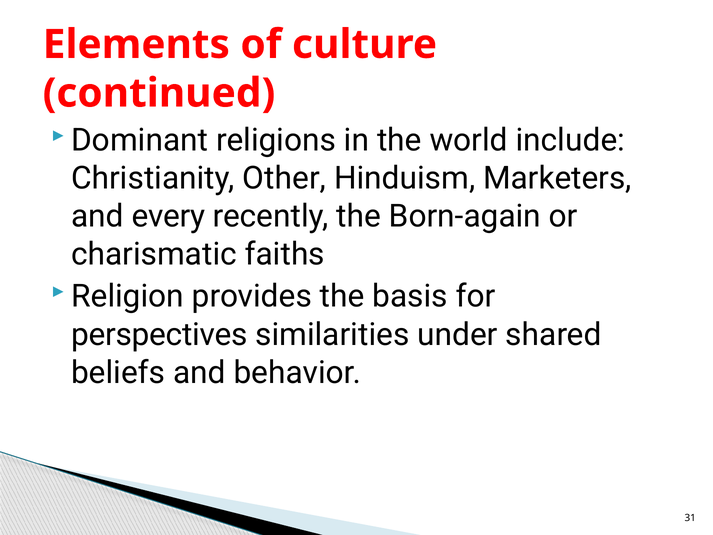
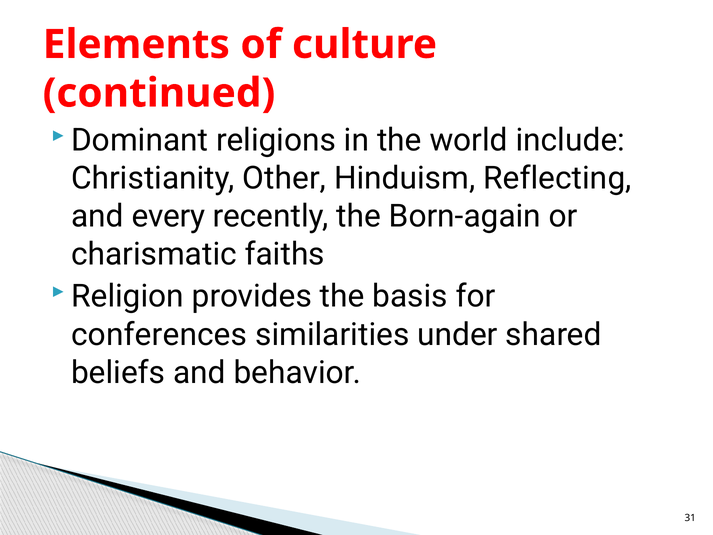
Marketers: Marketers -> Reflecting (557, 178)
perspectives: perspectives -> conferences (159, 334)
